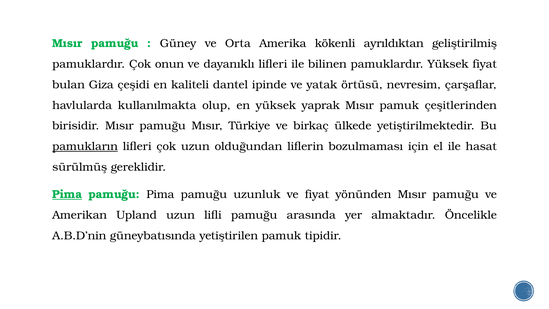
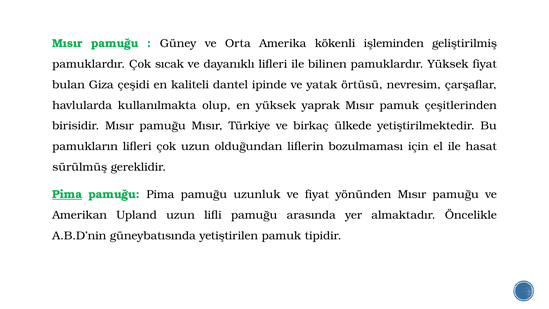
ayrıldıktan: ayrıldıktan -> işleminden (394, 43)
onun: onun -> sıcak (169, 64)
pamukların underline: present -> none (85, 146)
